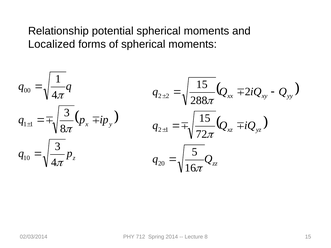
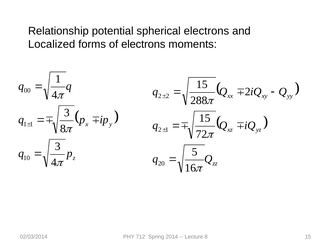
moments: moments -> electrons (206, 31)
of spherical: spherical -> electrons (143, 44)
